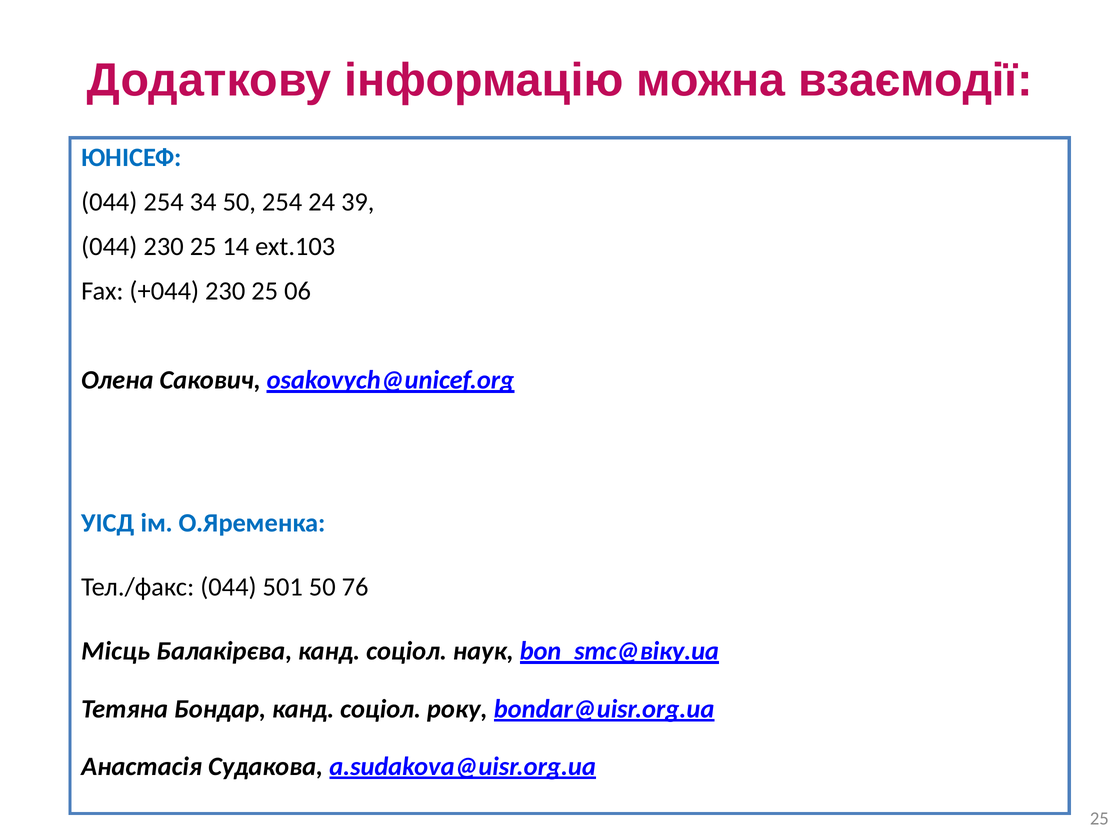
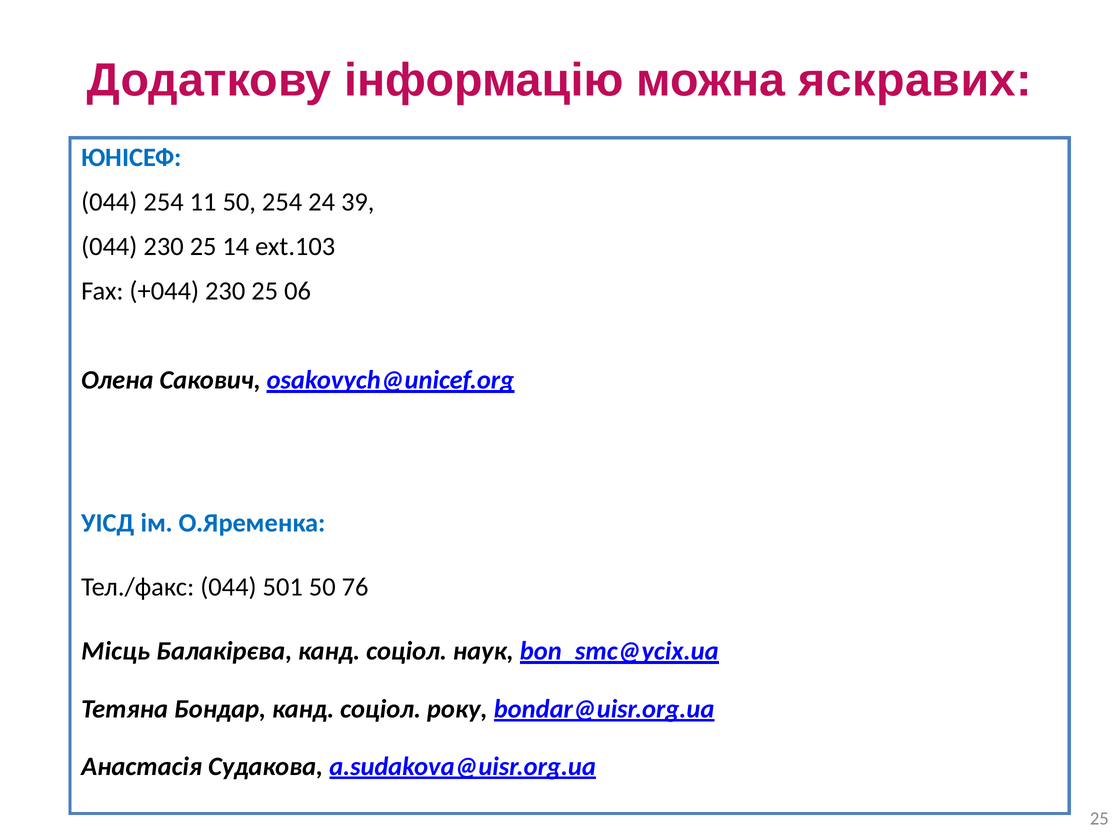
взаємодії: взаємодії -> яскравих (915, 80)
34: 34 -> 11 (203, 202)
bon_smc@віку.ua: bon_smc@віку.ua -> bon_smc@усіх.ua (619, 651)
